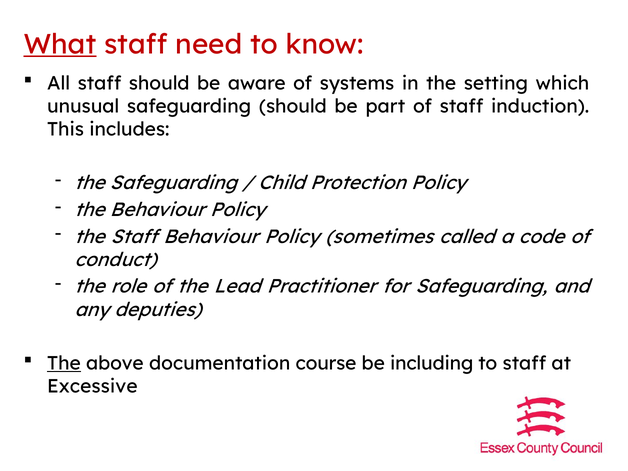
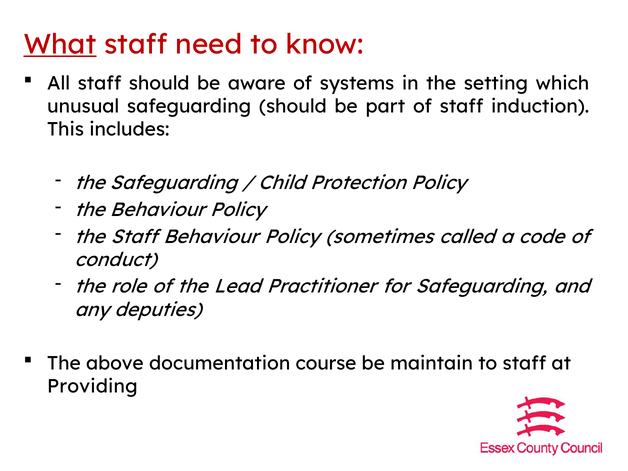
The underline: present -> none (64, 363)
including: including -> maintain (432, 363)
Excessive: Excessive -> Providing (92, 386)
